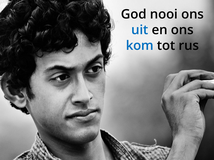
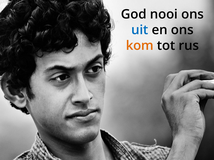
kom colour: blue -> orange (140, 46)
